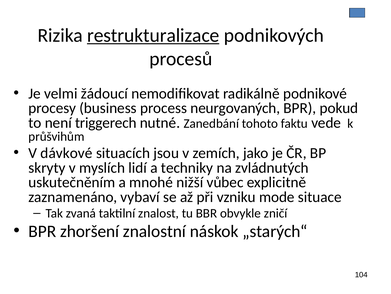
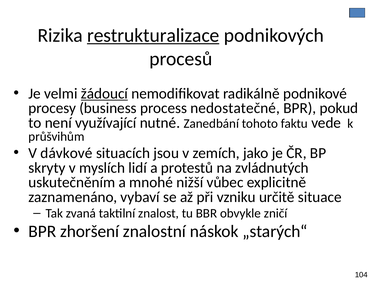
žádoucí underline: none -> present (104, 93)
neurgovaných: neurgovaných -> nedostatečné (235, 108)
triggerech: triggerech -> využívající (106, 123)
techniky: techniky -> protestů (187, 167)
mode: mode -> určitě (277, 197)
